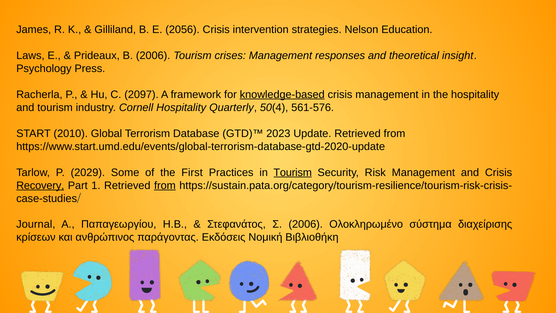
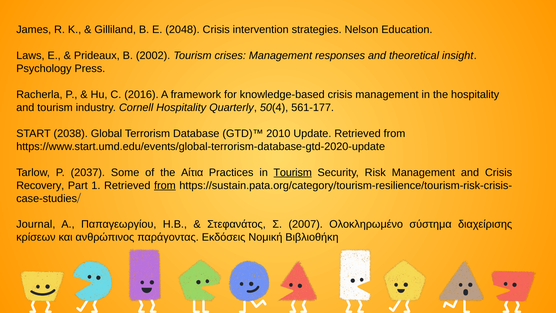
2056: 2056 -> 2048 (183, 30)
B 2006: 2006 -> 2002 (153, 55)
2097: 2097 -> 2016 (141, 94)
knowledge-based underline: present -> none (282, 94)
561-576: 561-576 -> 561-177 (313, 107)
2010: 2010 -> 2038 (71, 133)
2023: 2023 -> 2010 (278, 133)
2029: 2029 -> 2037 (88, 172)
First: First -> Αίτια (192, 172)
Recovery underline: present -> none (40, 185)
Σ 2006: 2006 -> 2007 (306, 224)
